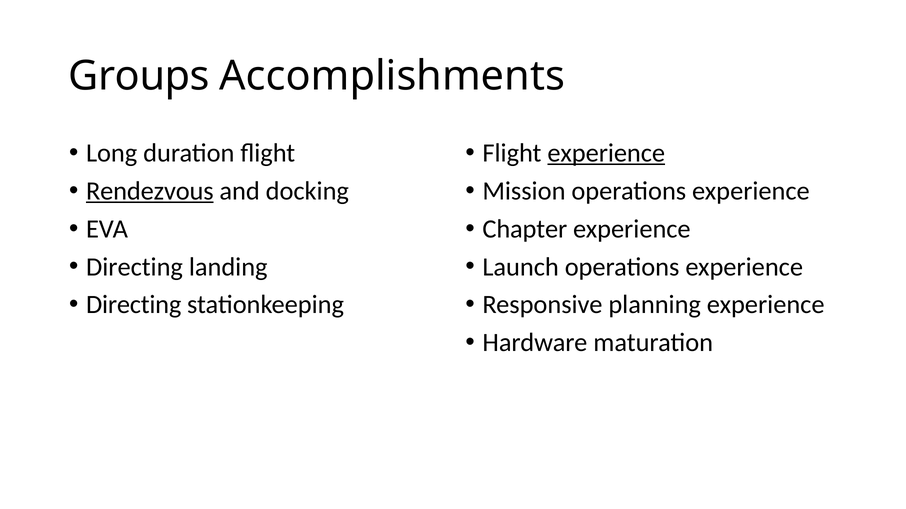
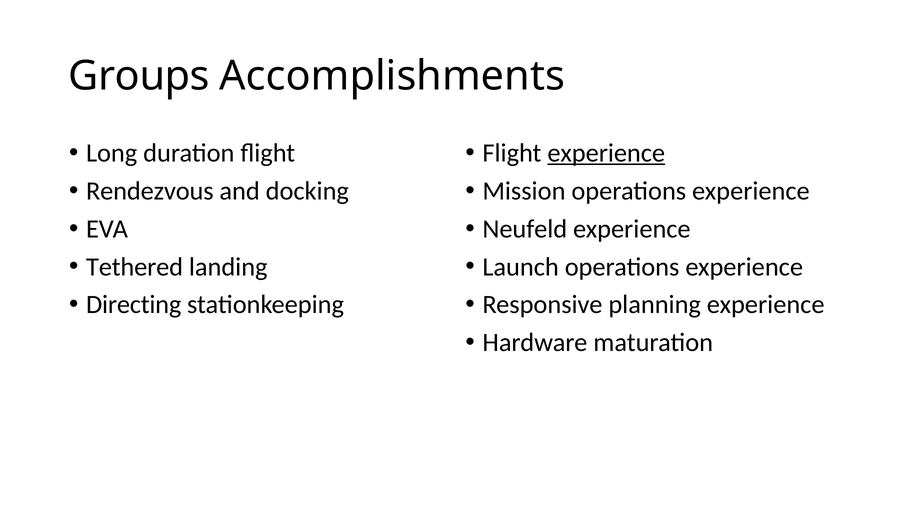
Rendezvous underline: present -> none (150, 191)
Chapter: Chapter -> Neufeld (525, 229)
Directing: Directing -> Tethered (135, 267)
